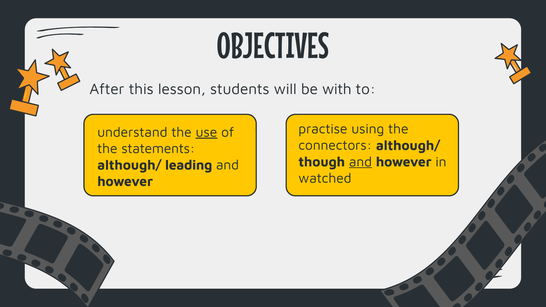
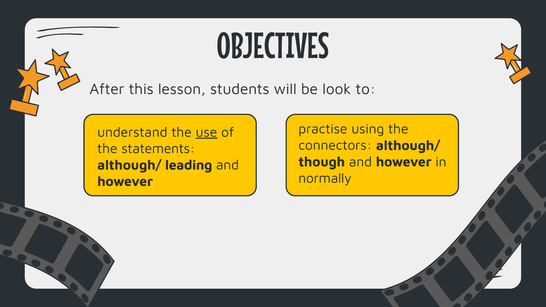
with: with -> look (337, 89)
and underline: present -> none (360, 162)
watched: watched -> normally (325, 178)
